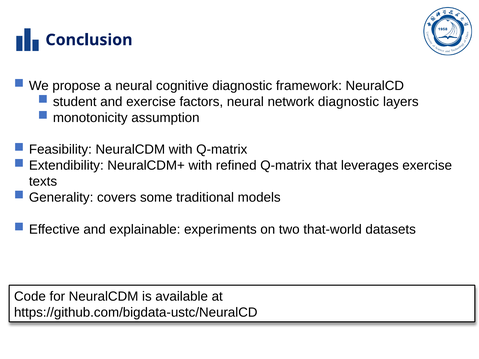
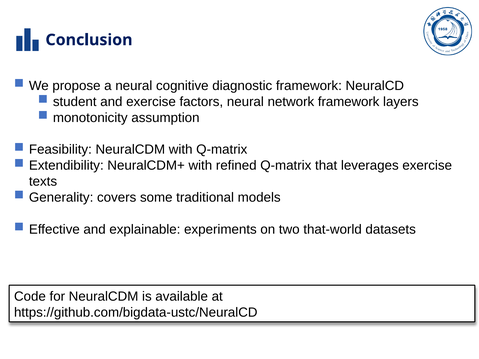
network diagnostic: diagnostic -> framework (349, 102)
